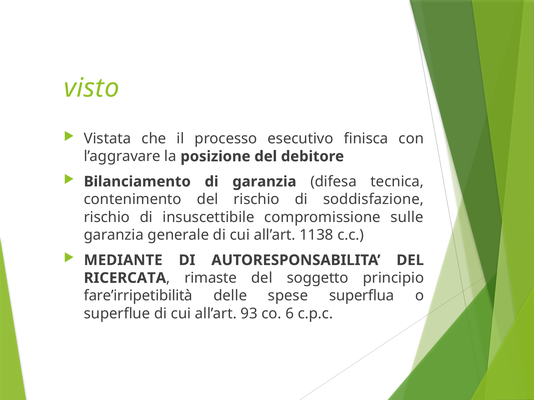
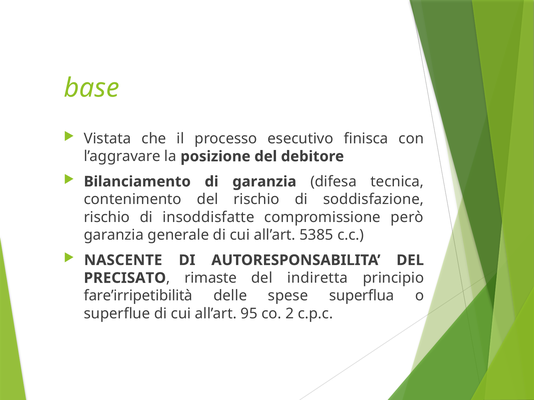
visto: visto -> base (92, 88)
insuscettibile: insuscettibile -> insoddisfatte (208, 217)
sulle: sulle -> però (407, 217)
1138: 1138 -> 5385 (316, 235)
MEDIANTE: MEDIANTE -> NASCENTE (123, 260)
RICERCATA: RICERCATA -> PRECISATO (125, 278)
soggetto: soggetto -> indiretta (318, 278)
93: 93 -> 95 (249, 314)
6: 6 -> 2 (290, 314)
